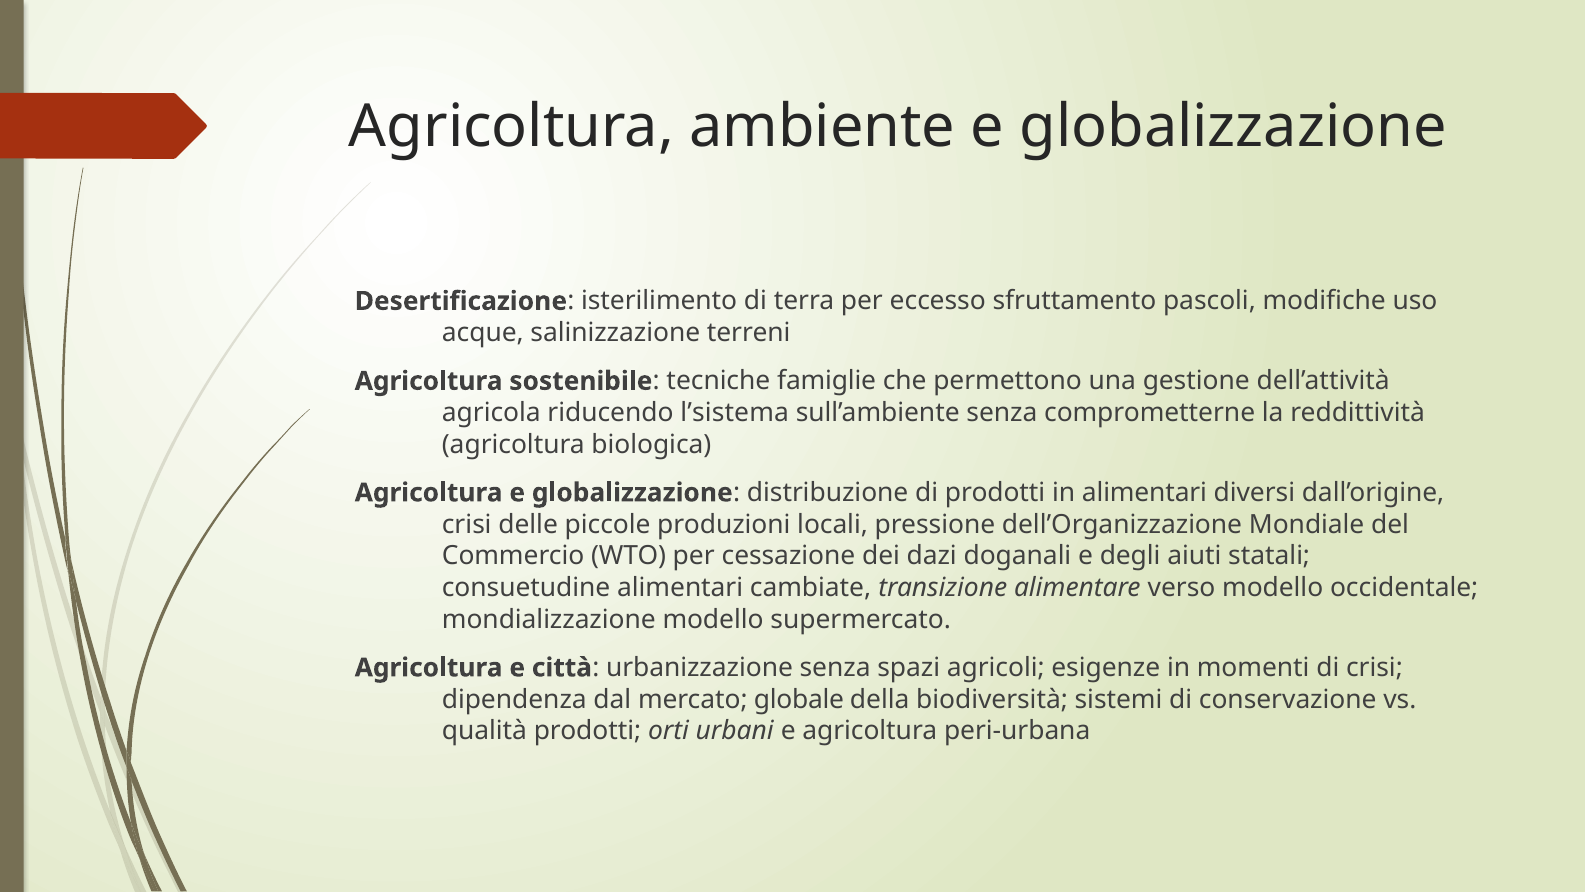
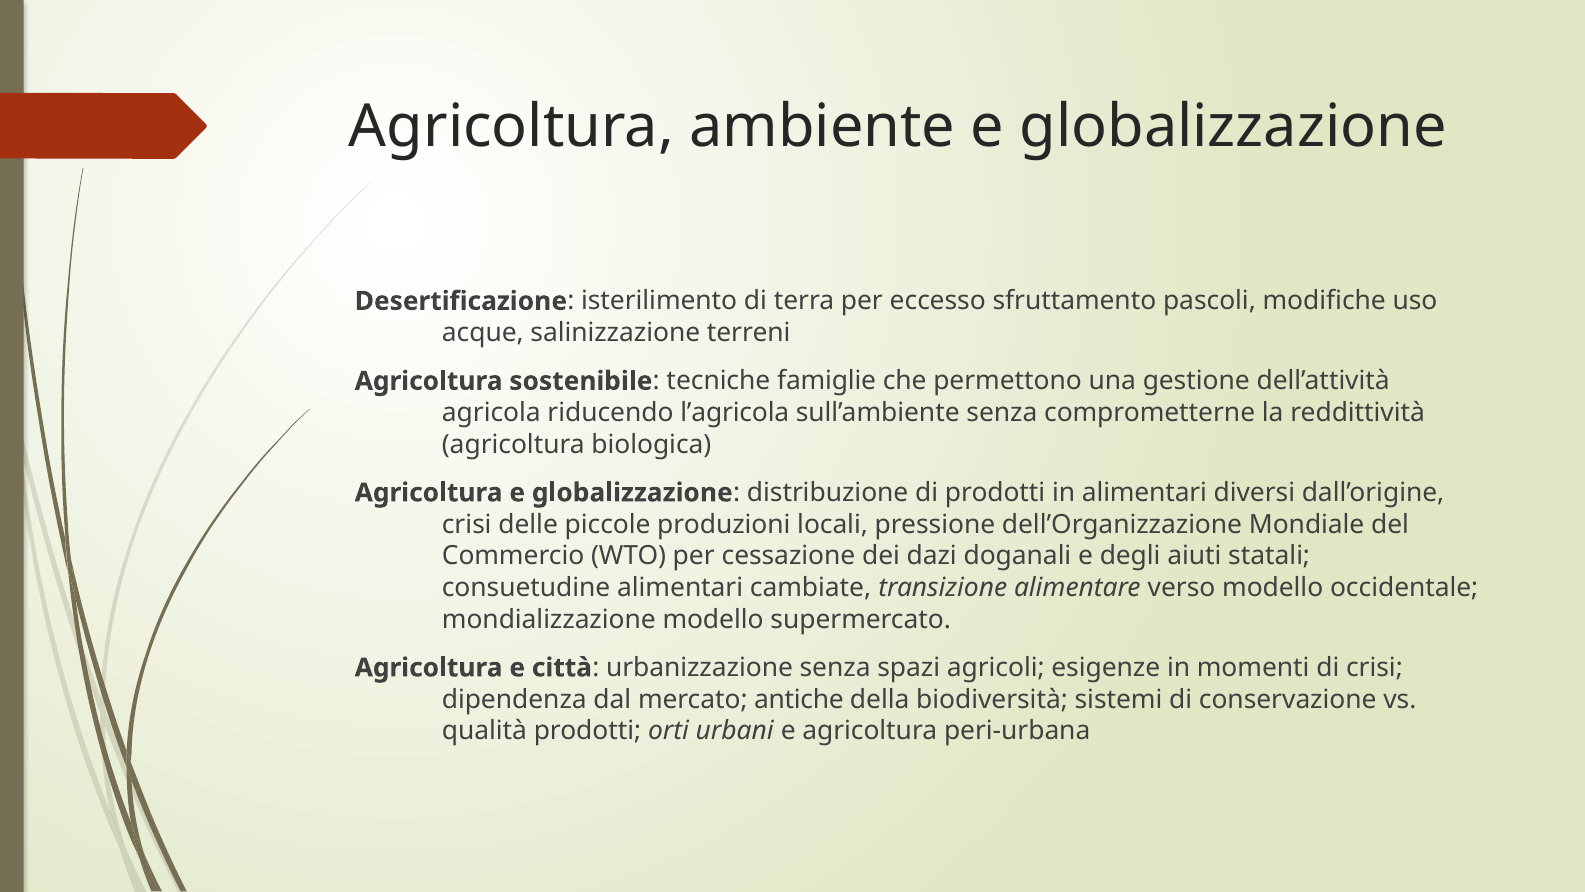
l’sistema: l’sistema -> l’agricola (735, 413)
globale: globale -> antiche (799, 699)
